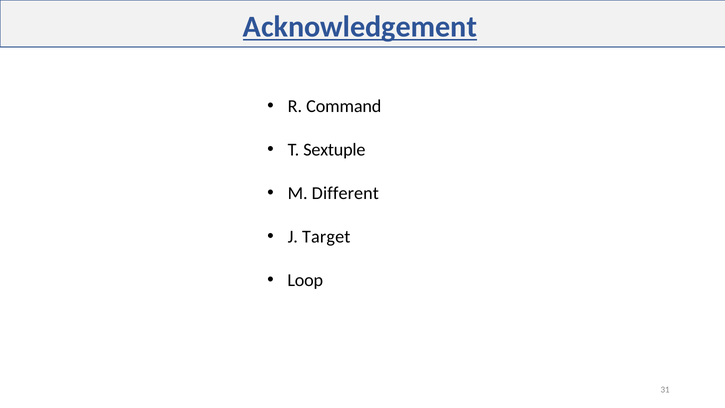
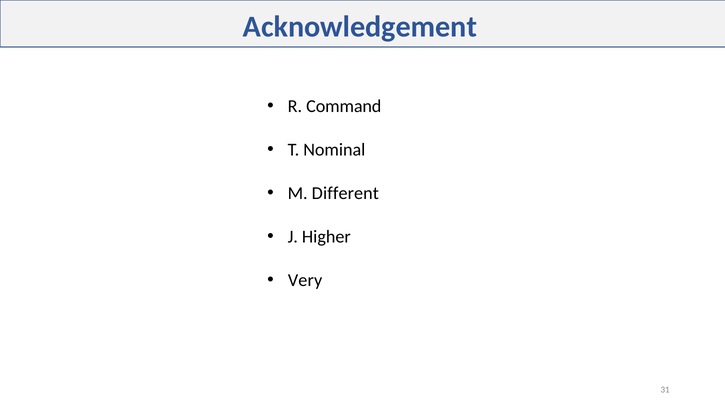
Acknowledgement underline: present -> none (360, 27)
Sextuple: Sextuple -> Nominal (334, 150)
Target: Target -> Higher (326, 237)
Loop: Loop -> Very (305, 280)
